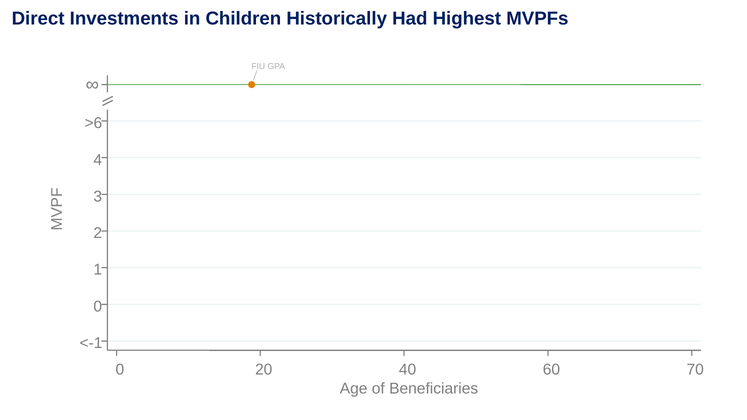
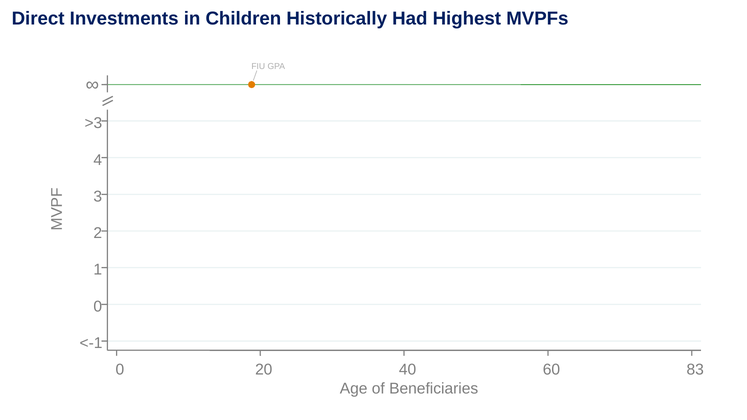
>6: >6 -> >3 (93, 123)
70: 70 -> 83 (695, 370)
